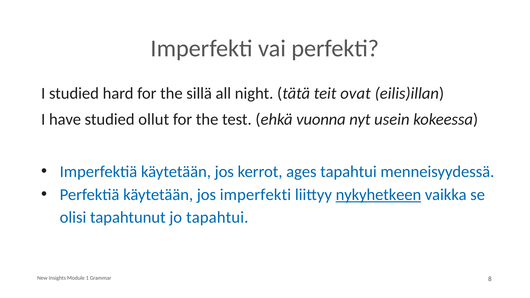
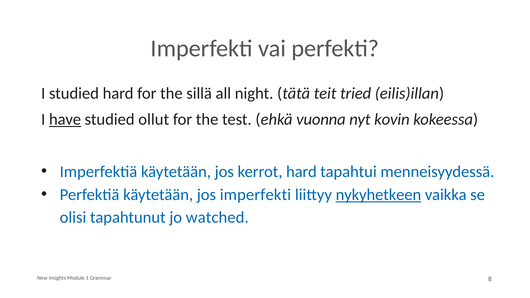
ovat: ovat -> tried (356, 93)
have underline: none -> present (65, 119)
usein: usein -> kovin (392, 119)
kerrot ages: ages -> hard (301, 172)
jo tapahtui: tapahtui -> watched (217, 218)
